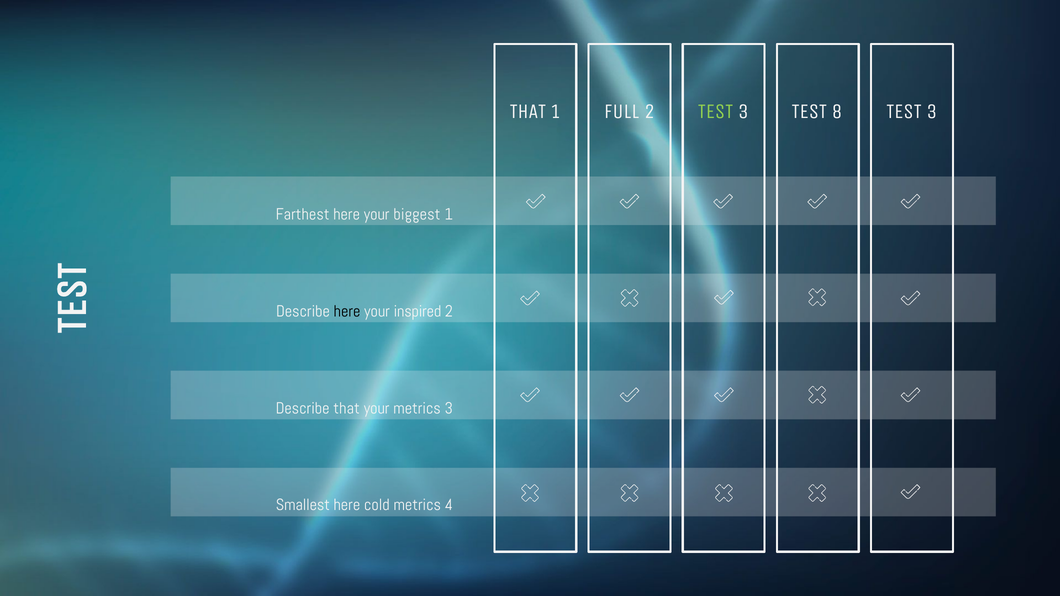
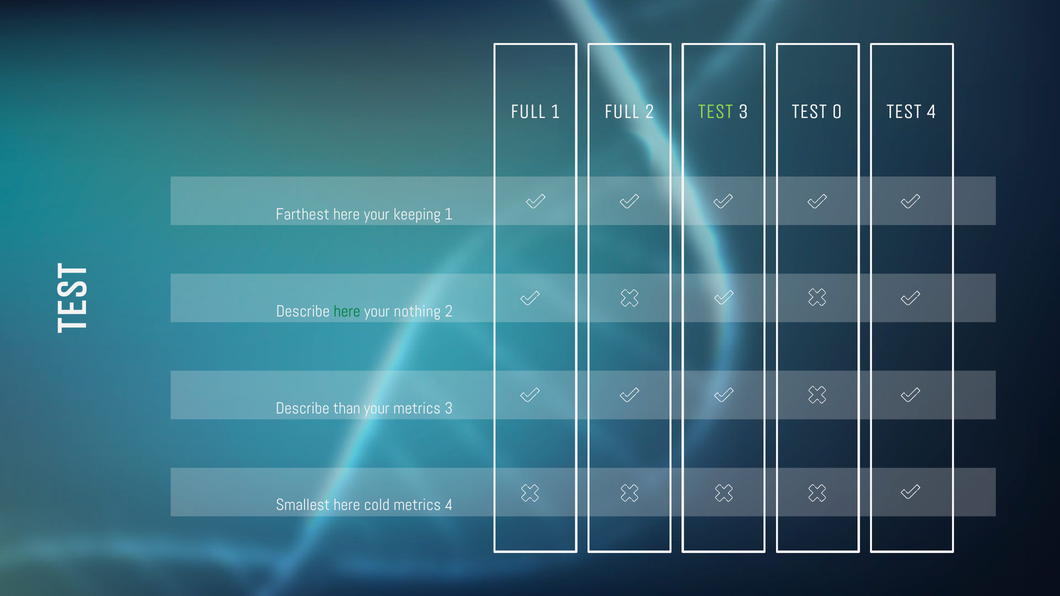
THAT: THAT -> FULL (528, 111)
8: 8 -> 0 (837, 111)
3: 3 -> 4 (932, 111)
biggest: biggest -> keeping (417, 215)
here colour: black -> green (347, 312)
inspired: inspired -> nothing (417, 312)
Describe that: that -> than (347, 408)
